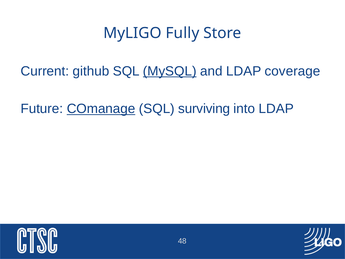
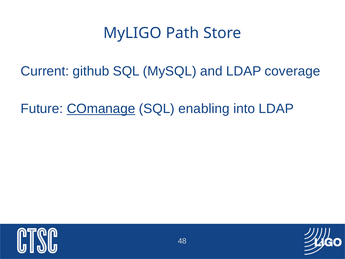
Fully: Fully -> Path (182, 33)
MySQL underline: present -> none (170, 71)
surviving: surviving -> enabling (204, 109)
